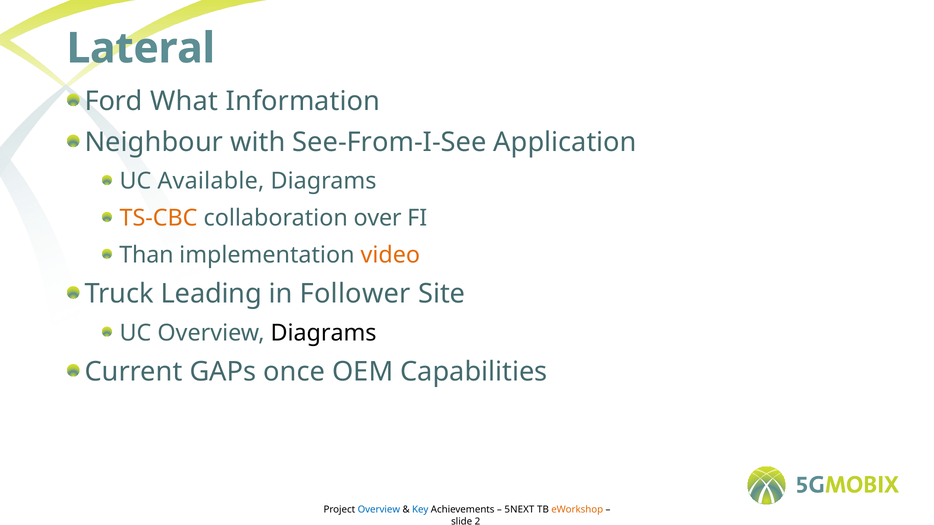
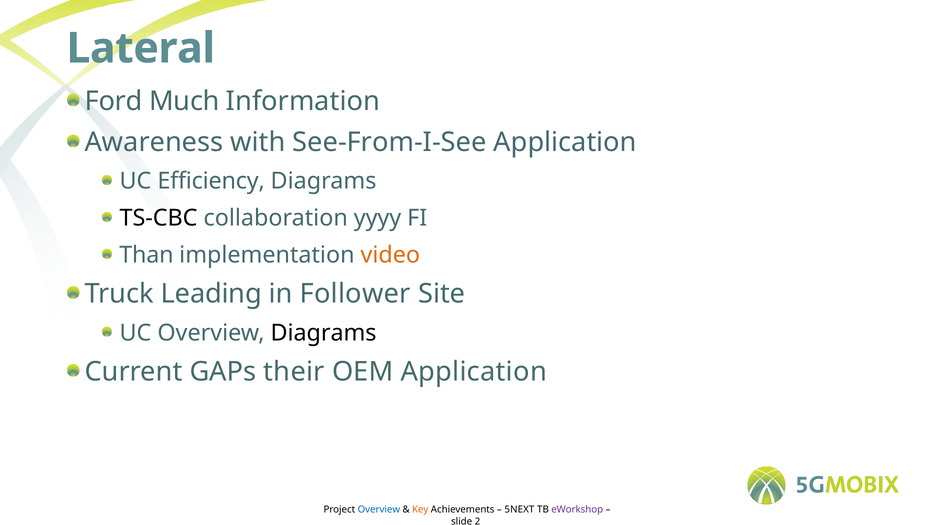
What: What -> Much (184, 101)
Neighbour: Neighbour -> Awareness (154, 142)
Available: Available -> Efficiency (211, 181)
TS-CBC colour: orange -> black (159, 218)
over: over -> yyyy (378, 218)
once: once -> their (294, 372)
OEM Capabilities: Capabilities -> Application (474, 372)
Key colour: blue -> orange (420, 510)
eWorkshop colour: orange -> purple (577, 510)
